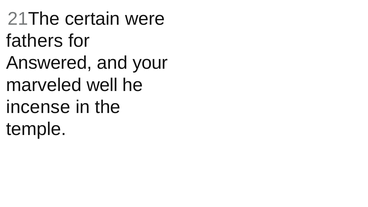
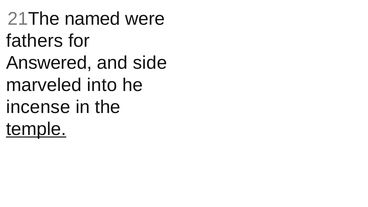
certain: certain -> named (92, 19)
your: your -> side (150, 63)
well: well -> into (102, 85)
temple underline: none -> present (36, 129)
